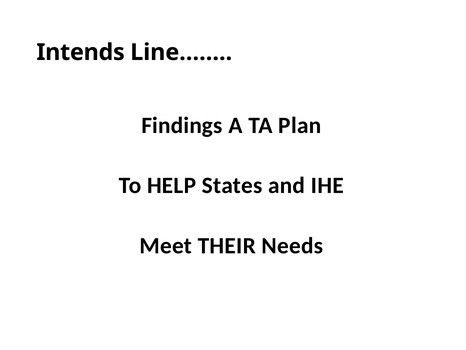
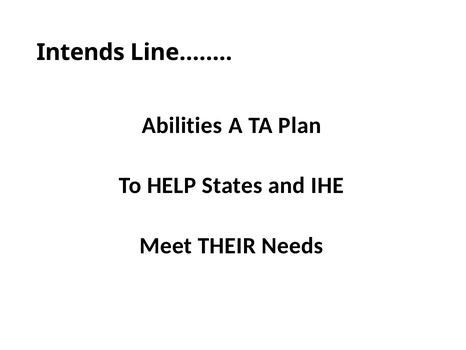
Findings: Findings -> Abilities (182, 125)
